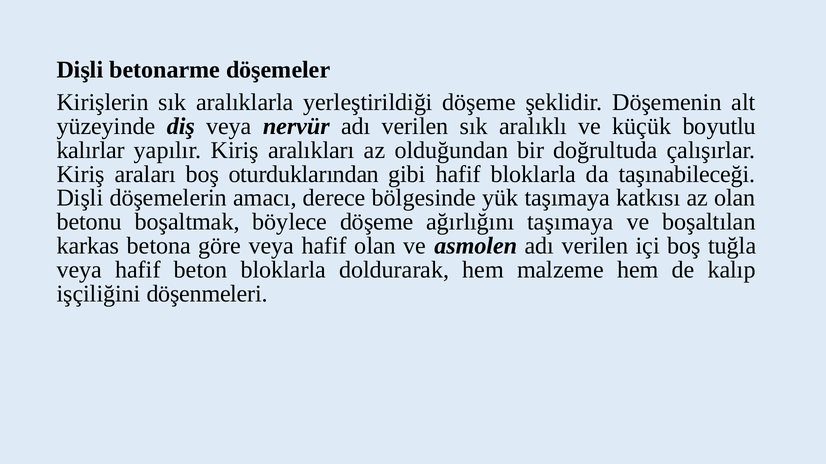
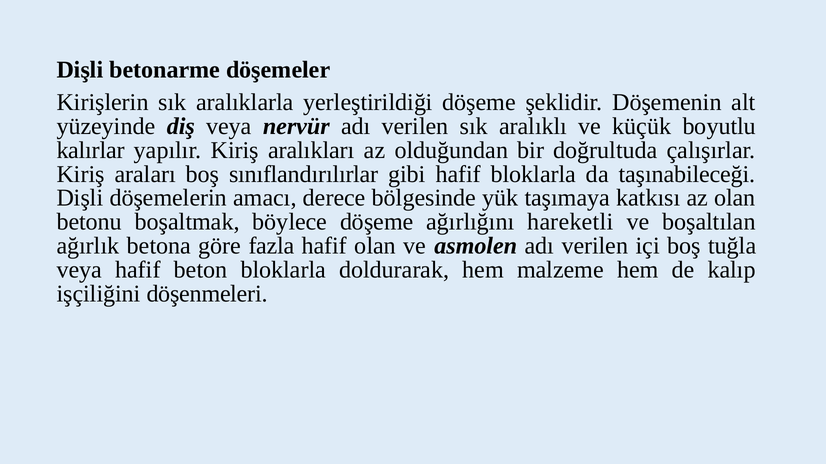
oturduklarından: oturduklarından -> sınıflandırılırlar (304, 174)
ağırlığını taşımaya: taşımaya -> hareketli (570, 222)
karkas: karkas -> ağırlık (88, 246)
göre veya: veya -> fazla (271, 246)
